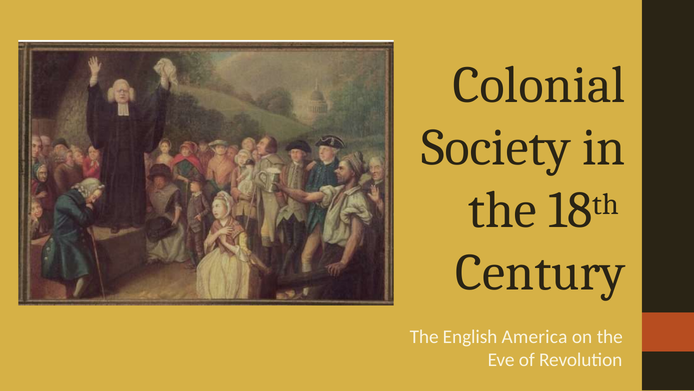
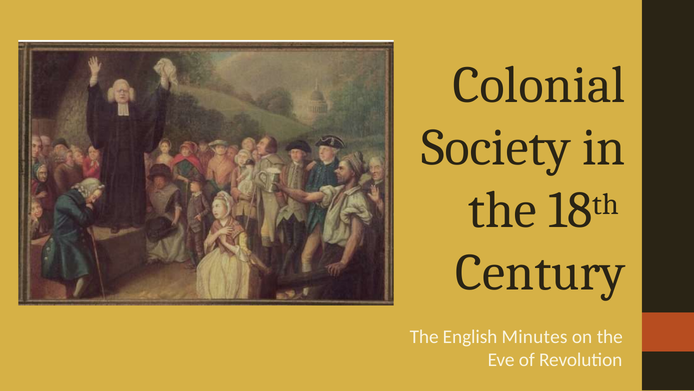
America: America -> Minutes (535, 337)
